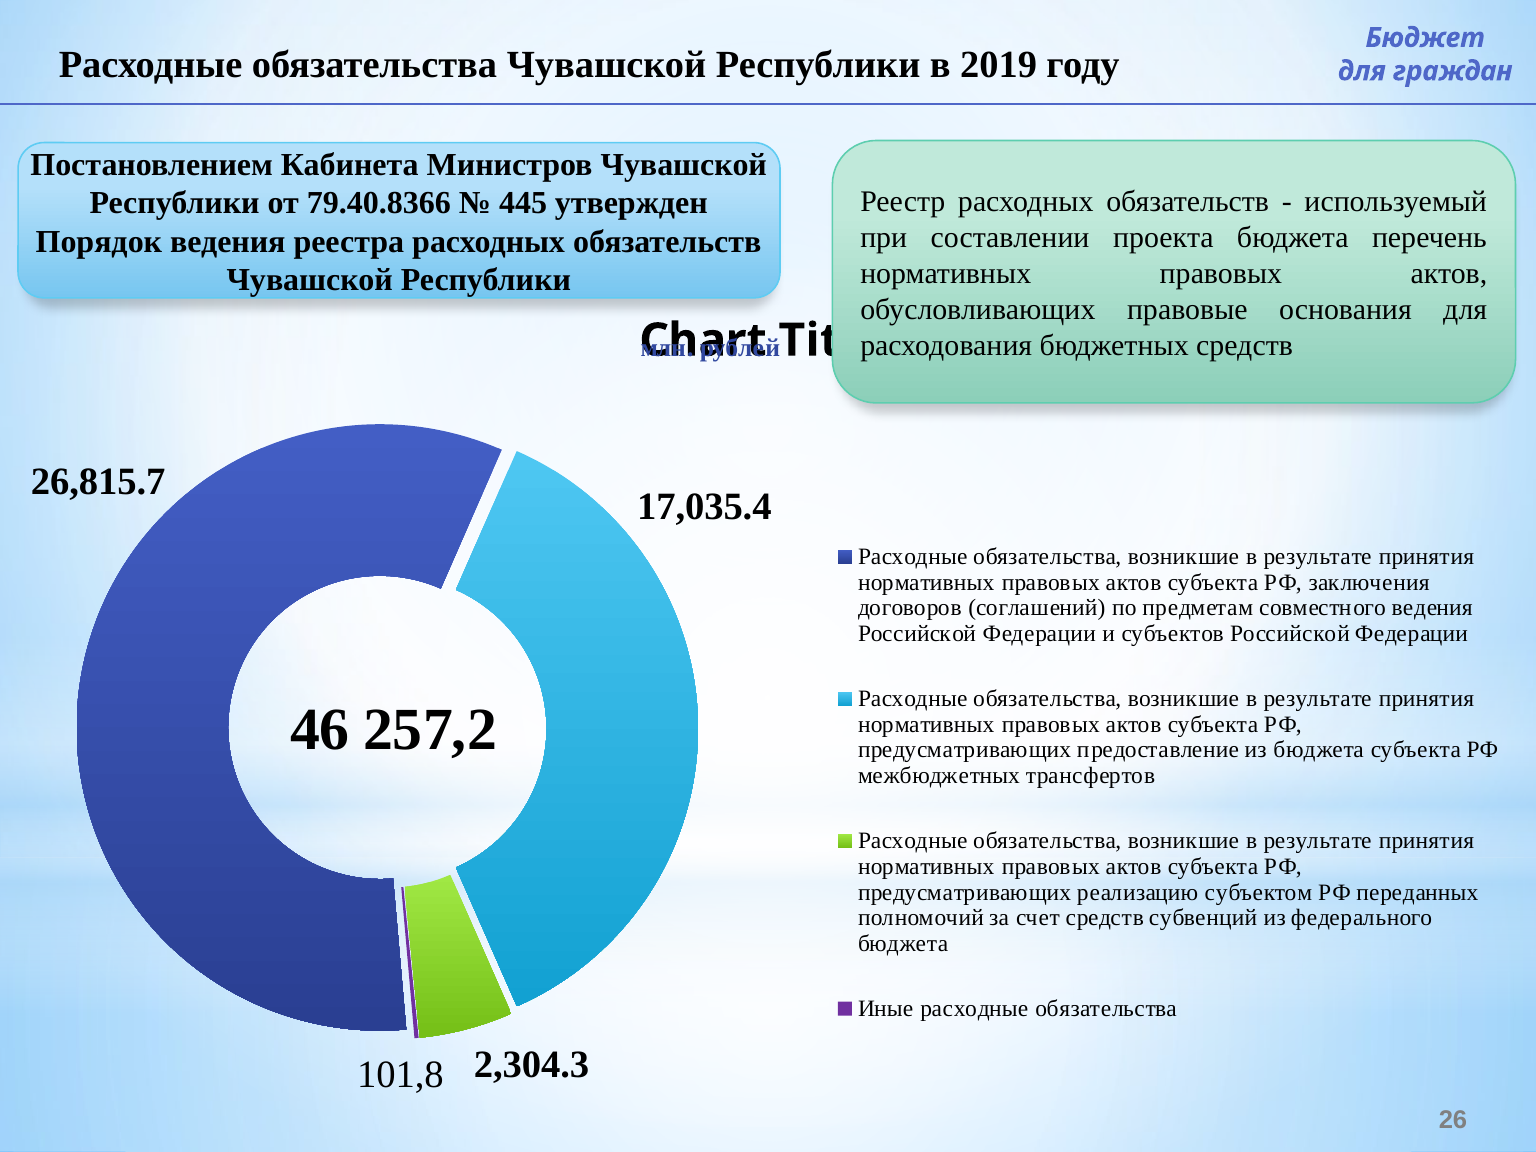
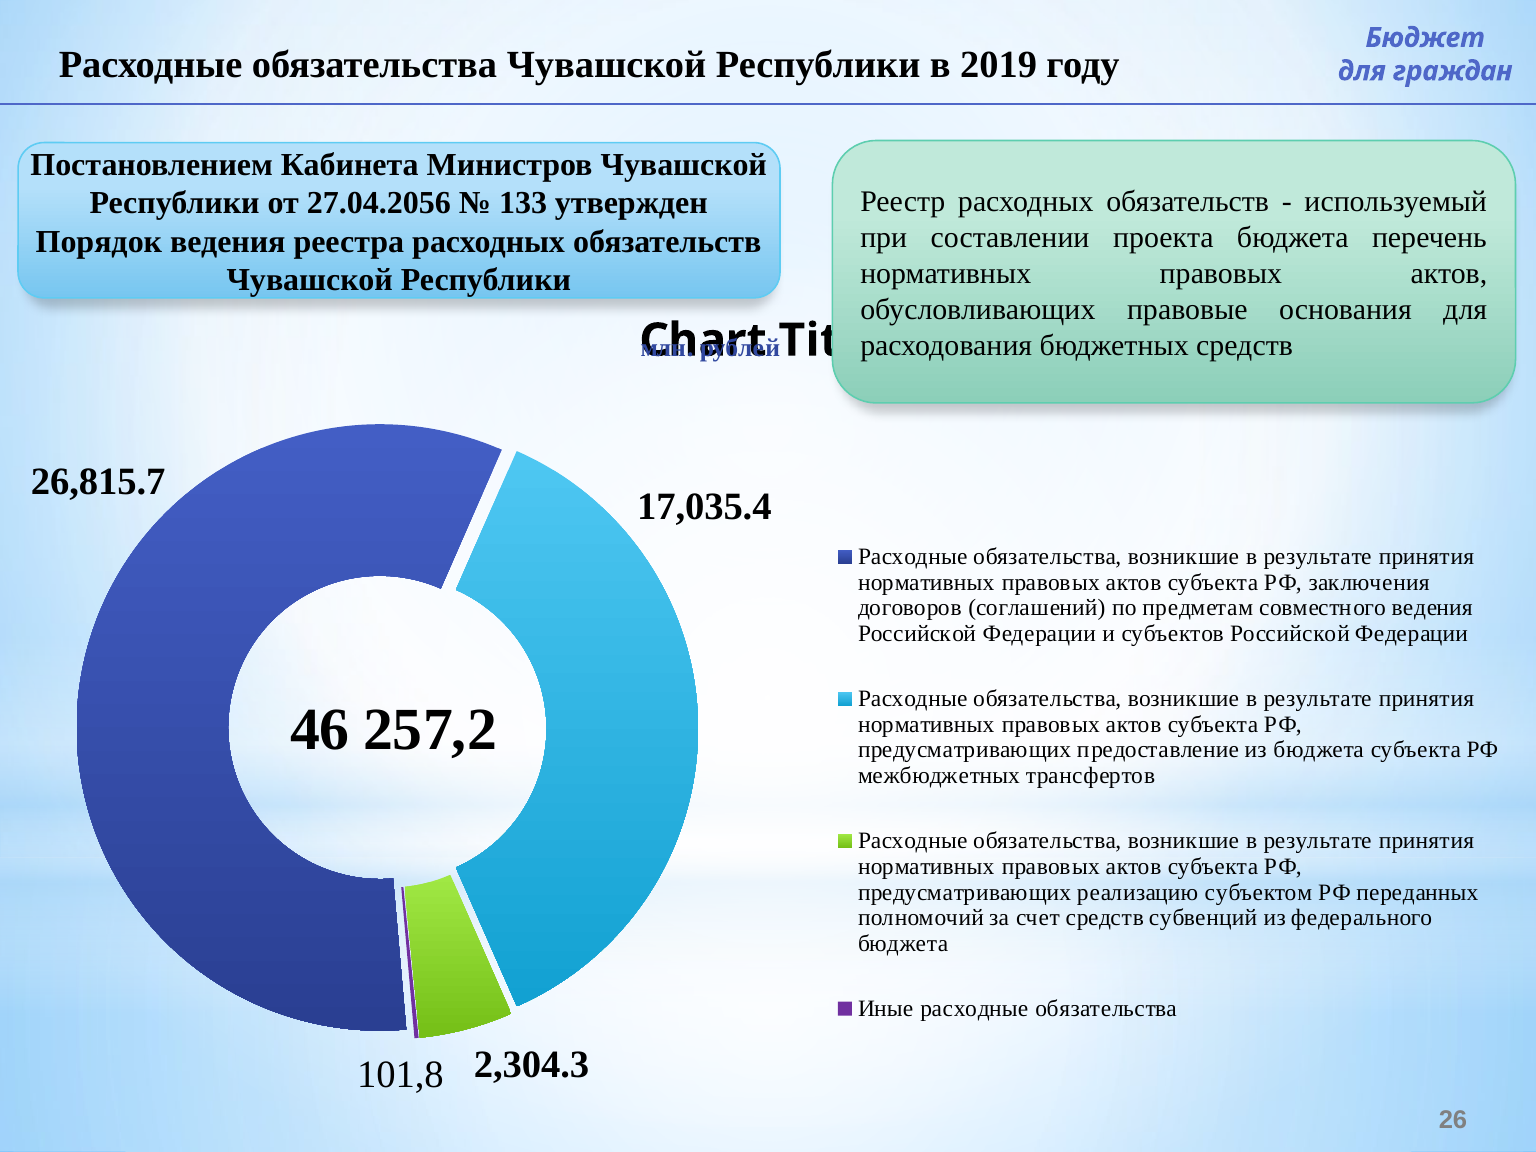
79.40.8366: 79.40.8366 -> 27.04.2056 (379, 203)
445: 445 -> 133 (523, 203)
